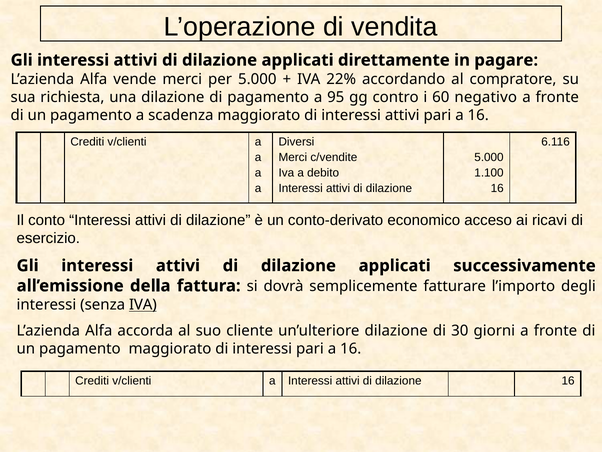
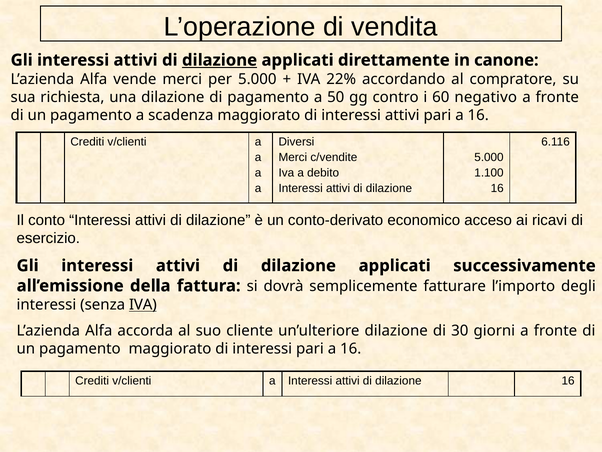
dilazione underline: none -> present (220, 60)
pagare: pagare -> canone (506, 60)
95: 95 -> 50 (336, 97)
